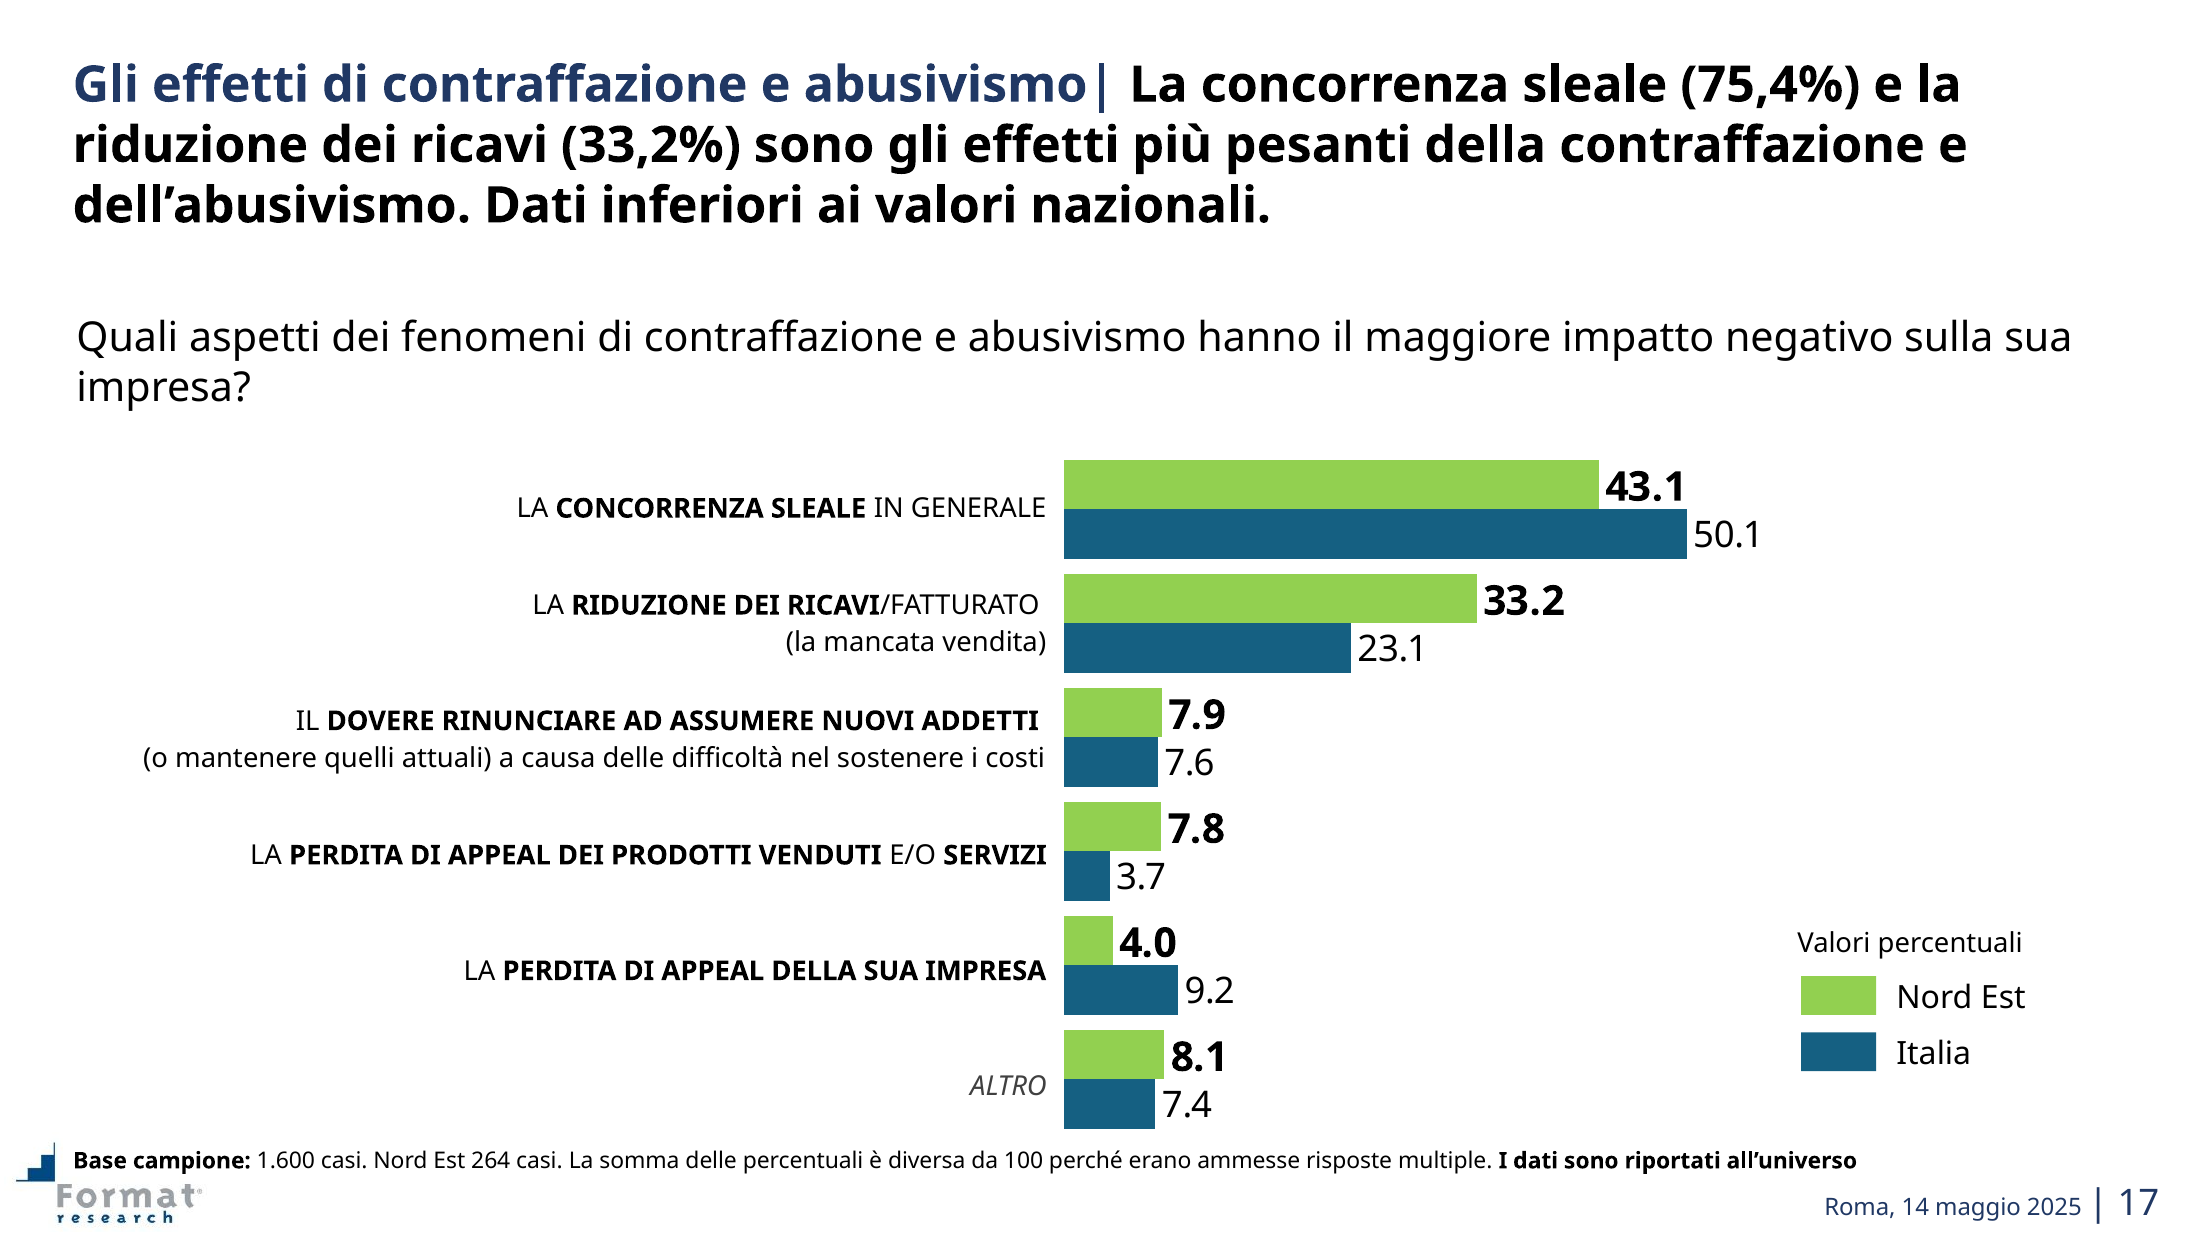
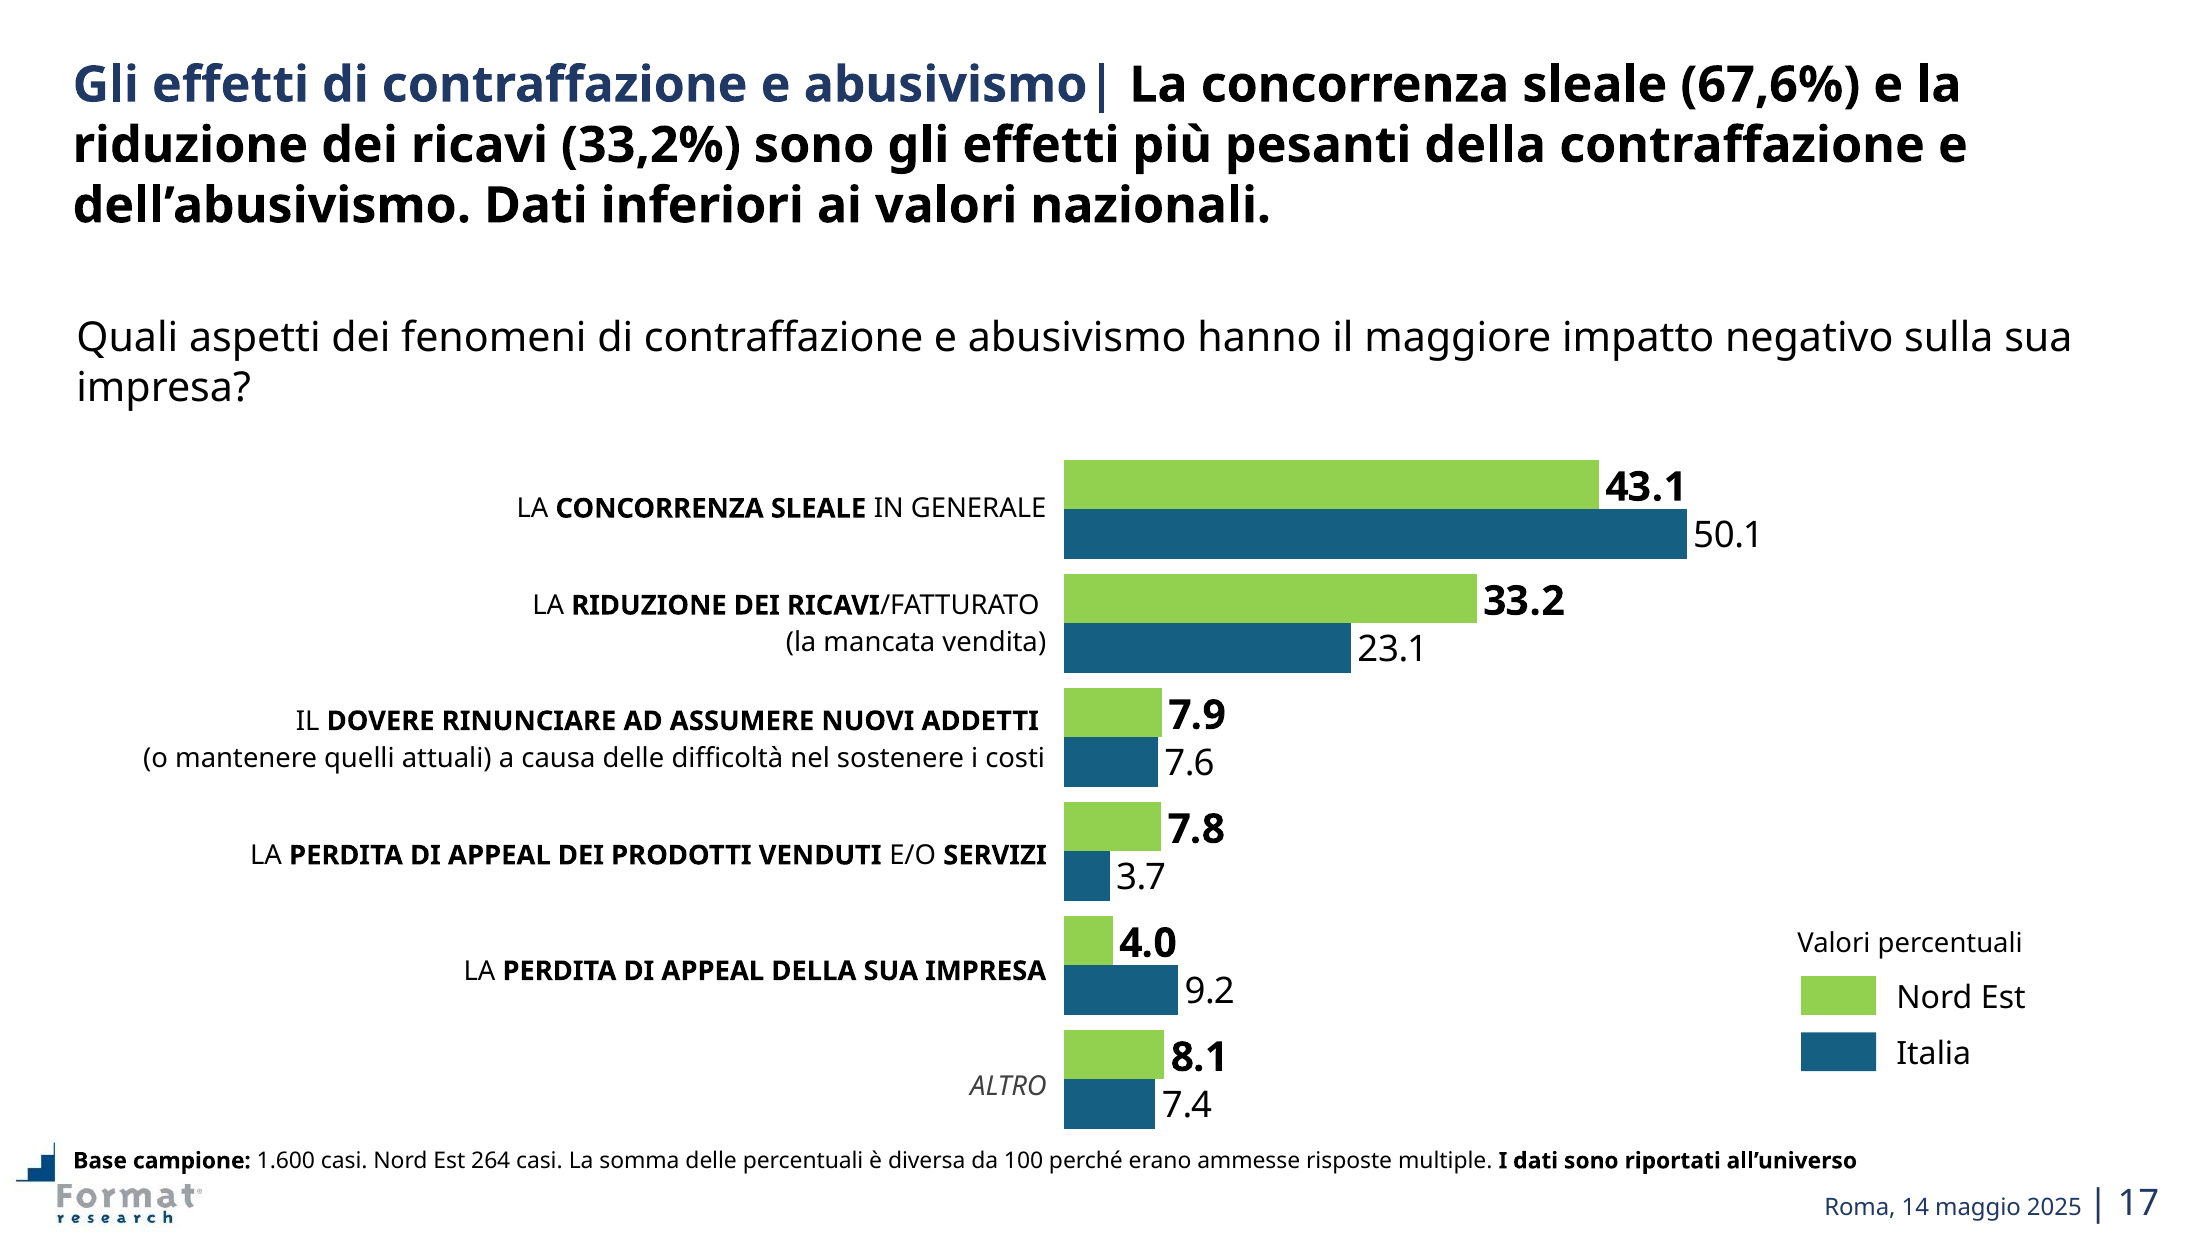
75,4%: 75,4% -> 67,6% (1770, 85)
